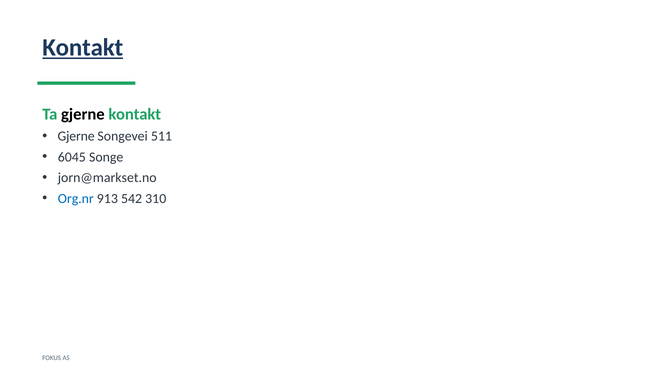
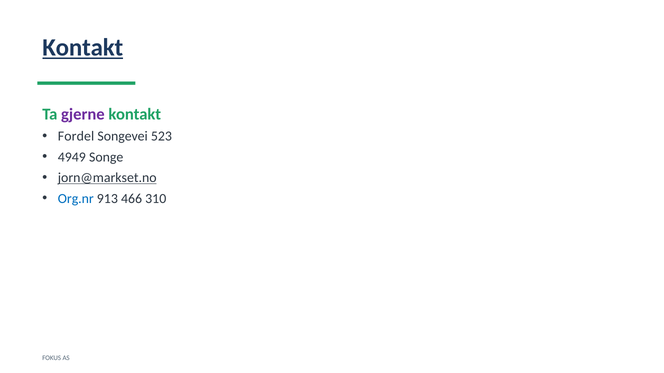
gjerne colour: black -> purple (83, 114)
Gjerne: Gjerne -> Fordel (76, 137)
511: 511 -> 523 (161, 137)
6045: 6045 -> 4949 (72, 157)
jorn@markset.no underline: none -> present (107, 178)
542: 542 -> 466 (132, 199)
